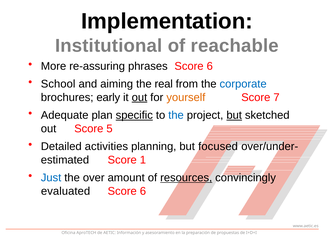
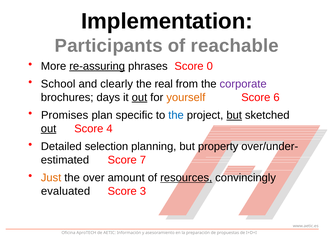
Institutional: Institutional -> Participants (109, 46)
re-assuring underline: none -> present (97, 66)
phrases Score 6: 6 -> 0 (210, 66)
aiming: aiming -> clearly (117, 84)
corporate colour: blue -> purple (243, 84)
early: early -> days (108, 97)
7: 7 -> 6 (277, 97)
Adequate: Adequate -> Promises (65, 115)
specific underline: present -> none (134, 115)
out underline: none -> present (49, 128)
5: 5 -> 4 (110, 128)
activities: activities -> selection (106, 146)
focused: focused -> property (218, 146)
1: 1 -> 7 (143, 160)
Just colour: blue -> orange (51, 177)
6: 6 -> 3 (143, 191)
